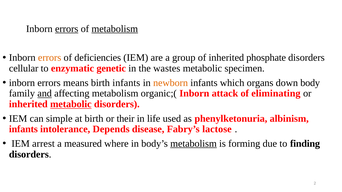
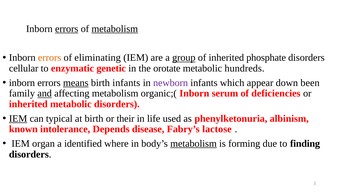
deficiencies: deficiencies -> eliminating (98, 58)
group underline: none -> present (184, 58)
wastes: wastes -> orotate (167, 69)
specimen: specimen -> hundreds (245, 69)
means underline: none -> present (76, 83)
newborn colour: orange -> purple (171, 83)
organs: organs -> appear (260, 83)
body: body -> been (310, 83)
attack: attack -> serum (225, 94)
eliminating: eliminating -> deficiencies (276, 94)
metabolic underline: present -> none (71, 104)
IEM underline: none -> present (18, 119)
simple: simple -> typical (59, 119)
infants: infants -> known (23, 129)
arrest: arrest -> organ (44, 144)
measured: measured -> identified (83, 144)
